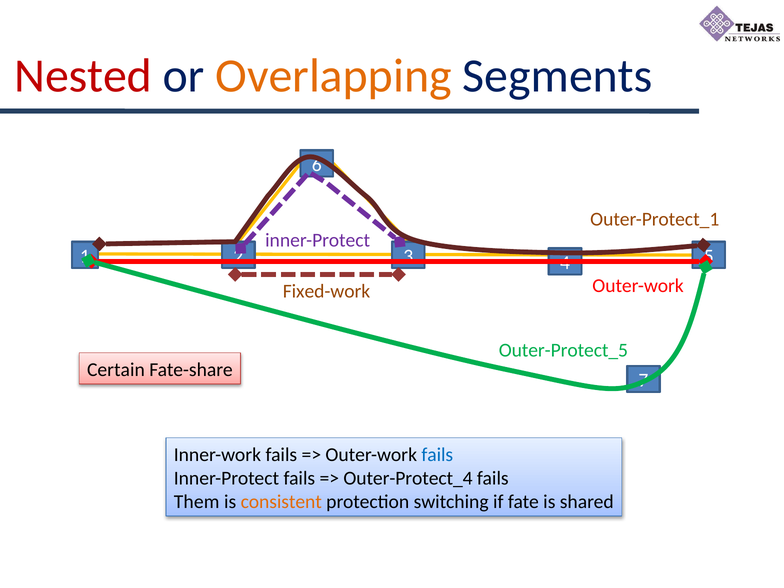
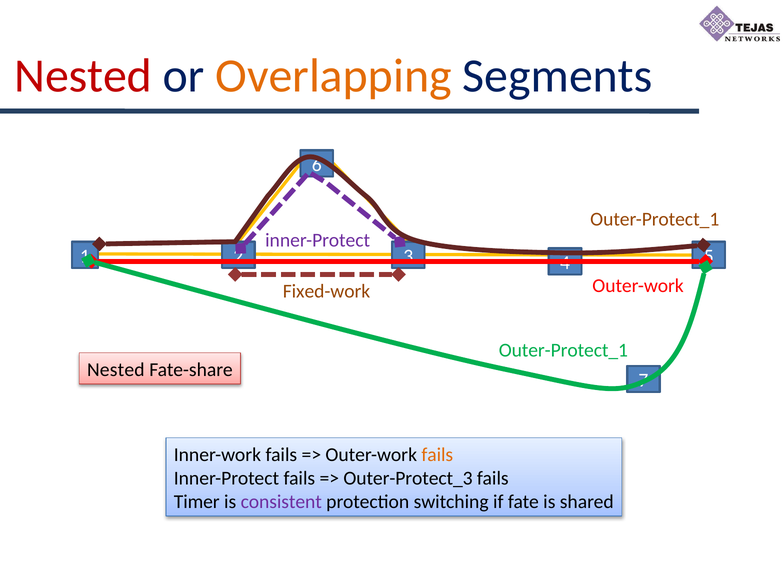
Outer-Protect_5: Outer-Protect_5 -> Outer-Protect_1 (563, 350)
Certain: Certain -> Nested (116, 370)
fails colour: blue -> orange (437, 455)
Outer-Protect_4: Outer-Protect_4 -> Outer-Protect_3 (408, 478)
Them: Them -> Timer (197, 502)
consistent colour: orange -> purple (281, 502)
